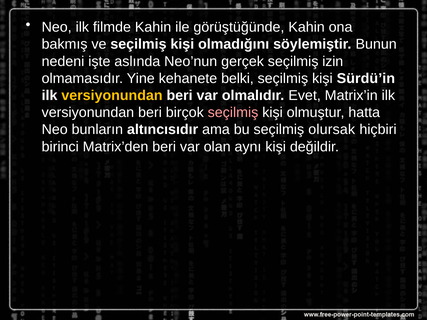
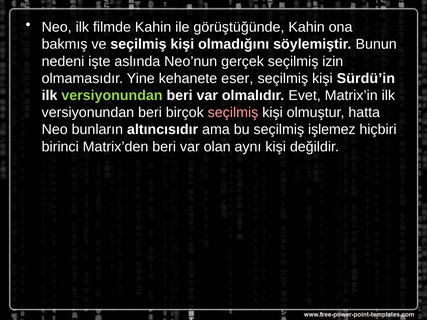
belki: belki -> eser (237, 78)
versiyonundan colour: yellow -> light green (112, 96)
olursak: olursak -> işlemez (332, 130)
